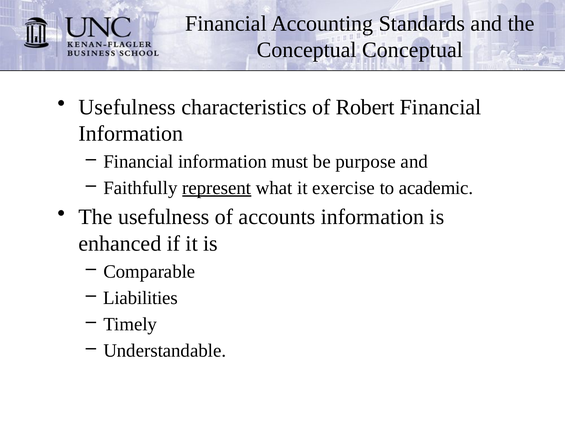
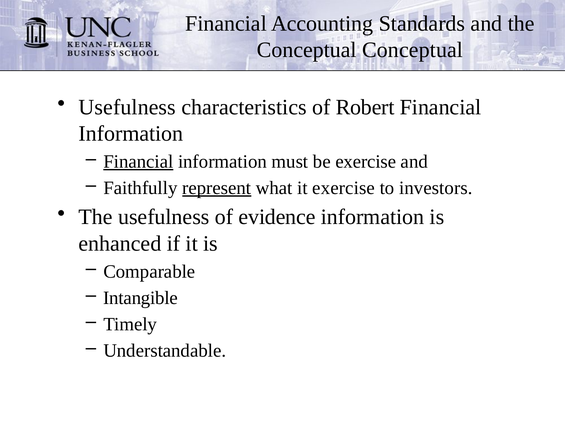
Financial underline: none -> present (138, 161)
be purpose: purpose -> exercise (366, 161)
academic: academic -> investors (436, 188)
accounts: accounts -> evidence (277, 217)
Liabilities: Liabilities -> Intangible (140, 298)
